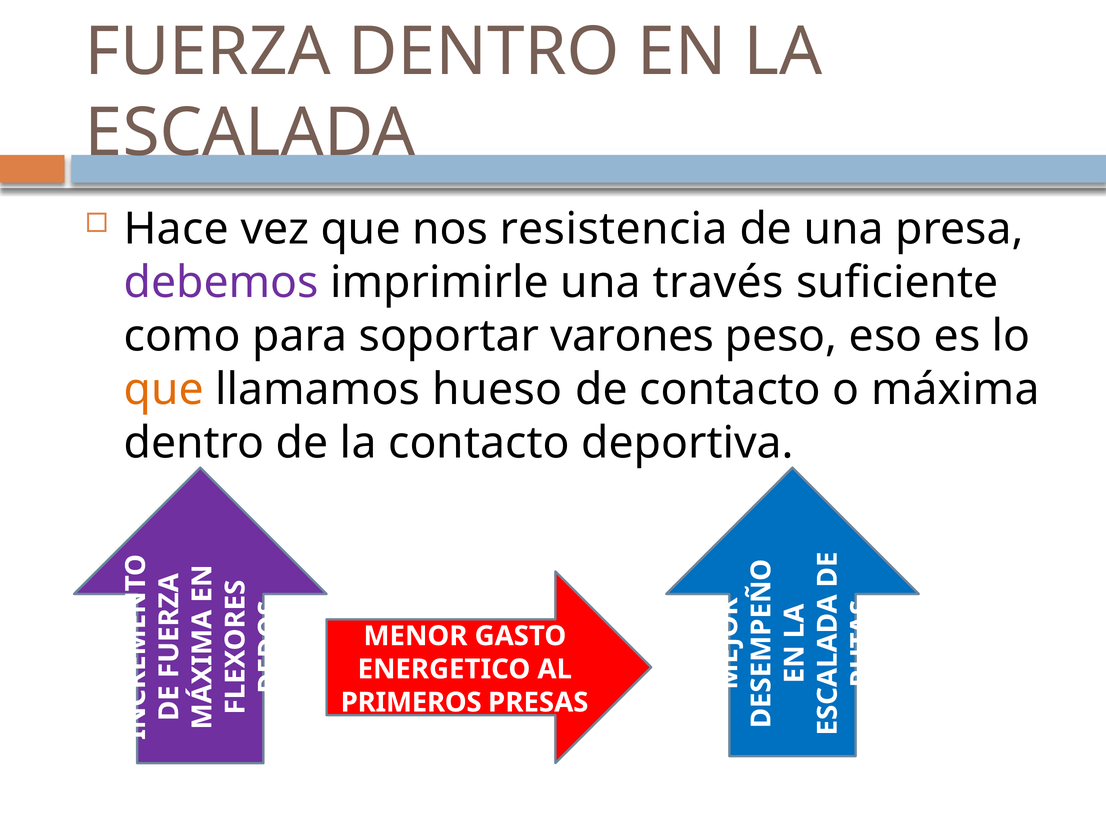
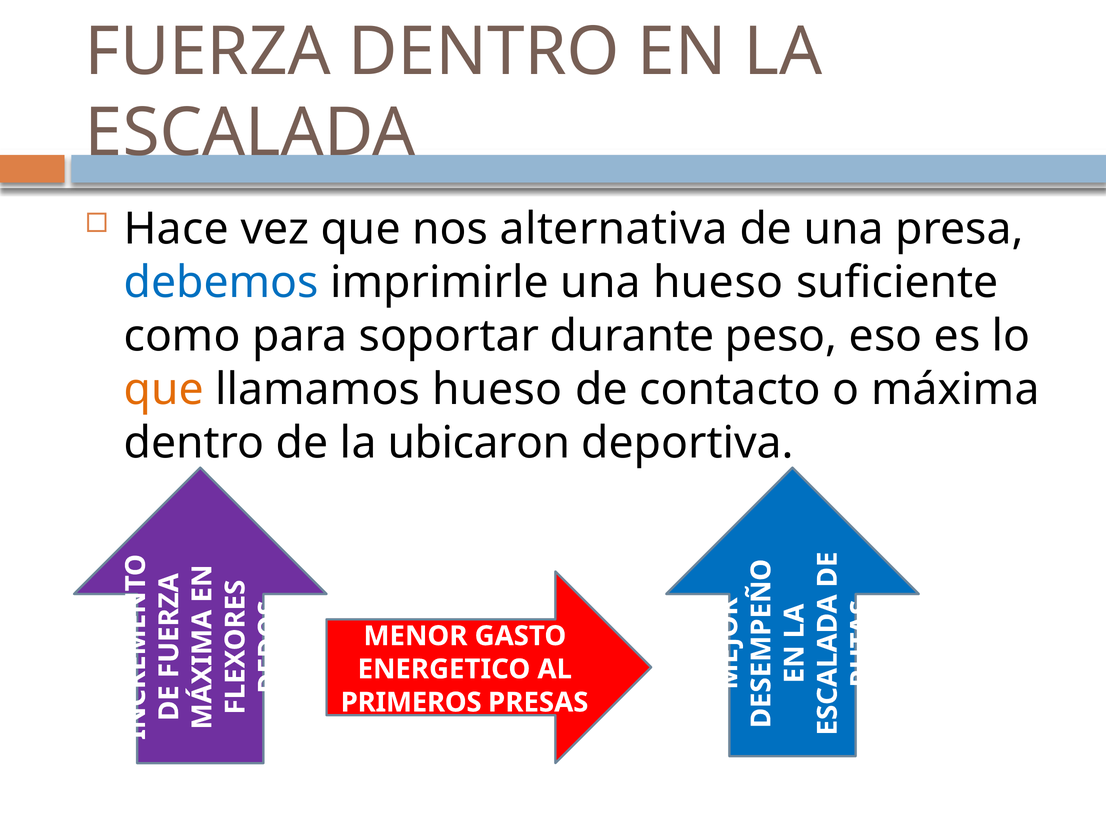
resistencia: resistencia -> alternativa (614, 229)
debemos colour: purple -> blue (221, 282)
una través: través -> hueso (718, 282)
varones: varones -> durante (632, 336)
la contacto: contacto -> ubicaron (479, 443)
